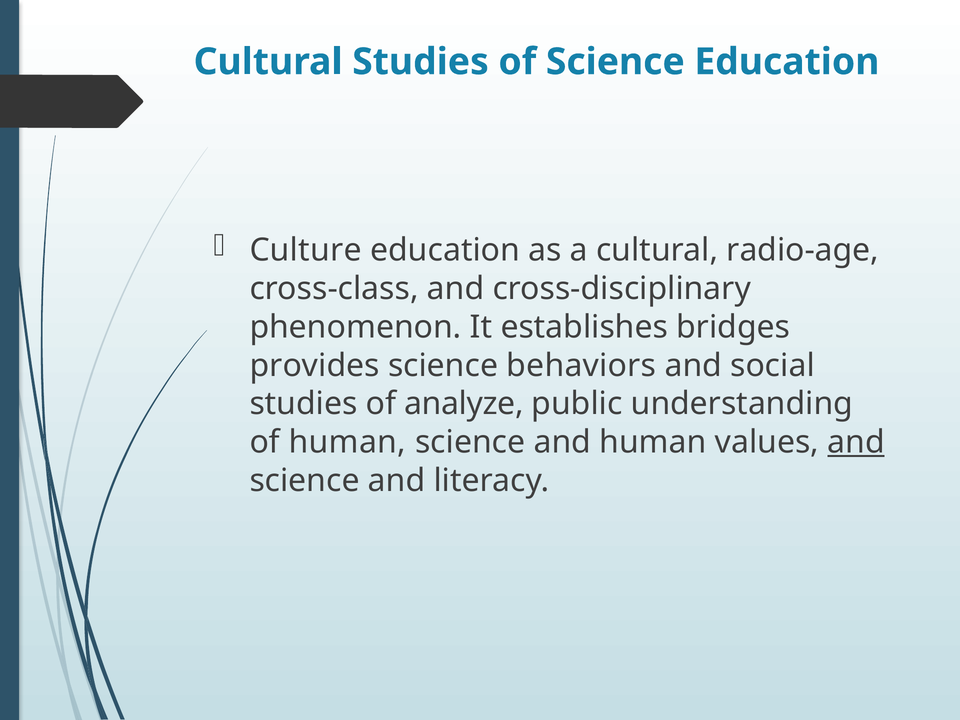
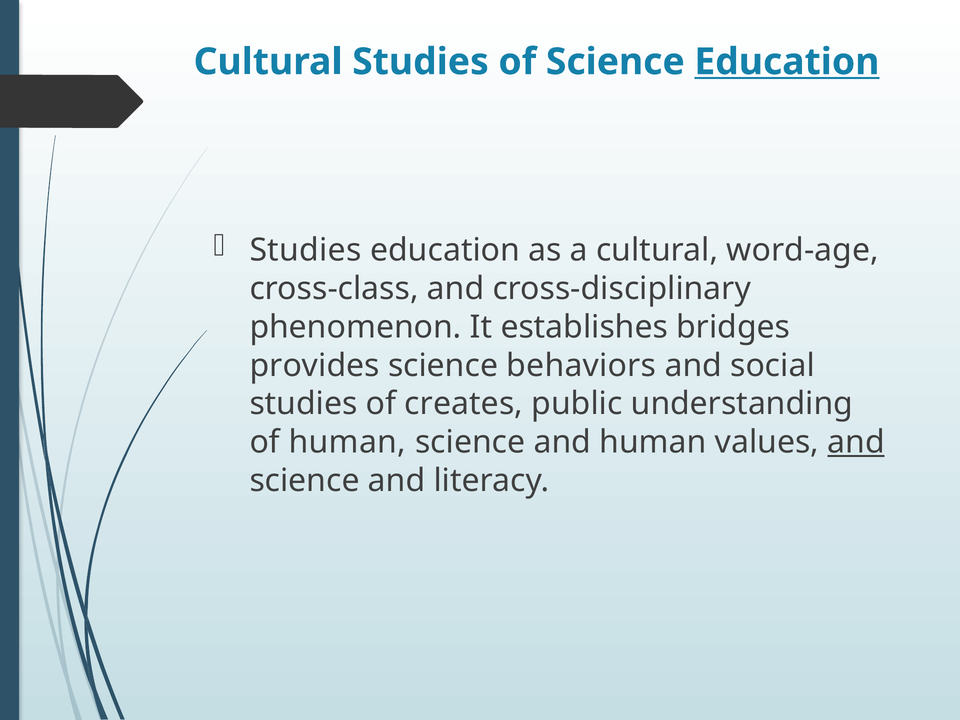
Education underline: none -> present (787, 62)
Culture: Culture -> Studies (306, 250)
radio-age: radio-age -> word-age (803, 250)
analyze: analyze -> creates (464, 404)
